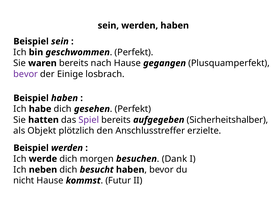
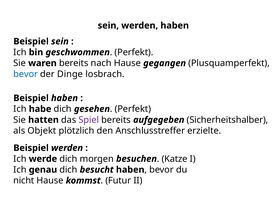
bevor colour: purple -> blue (26, 74)
Einige: Einige -> Dinge (70, 74)
Dank: Dank -> Katze (175, 159)
neben: neben -> genau (43, 170)
